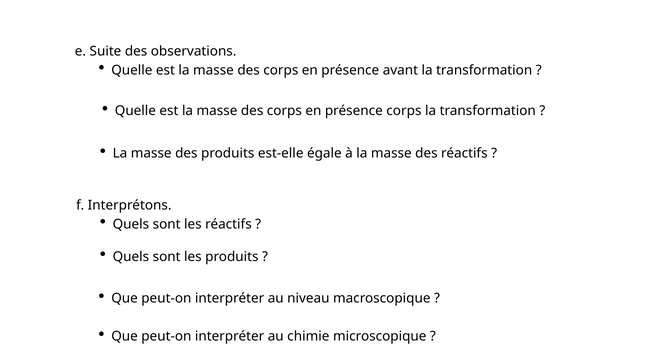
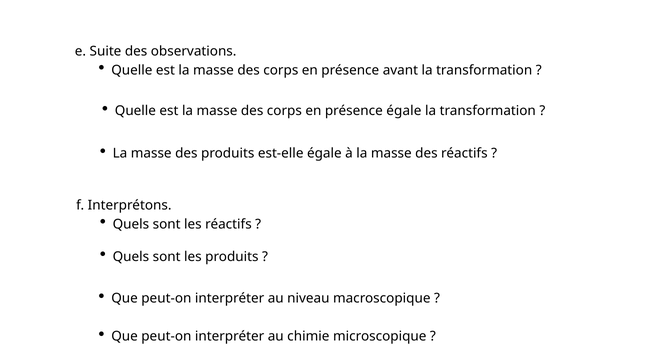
présence corps: corps -> égale (404, 111)
